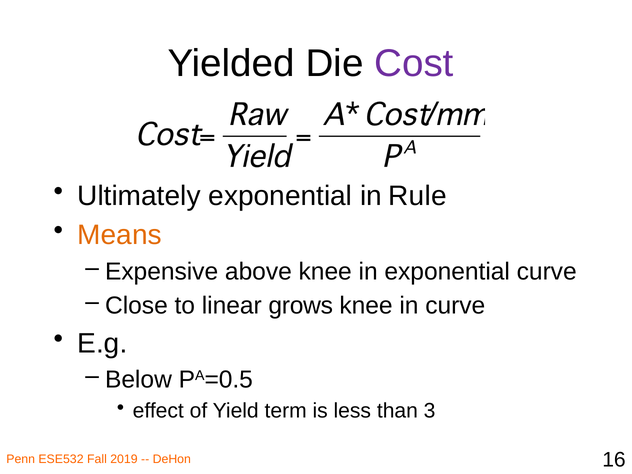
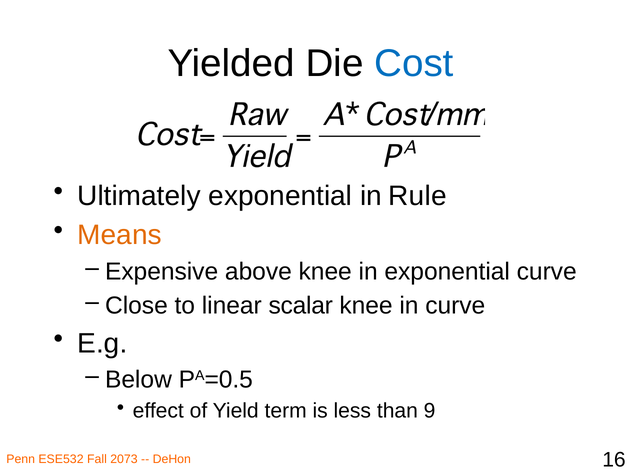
Cost colour: purple -> blue (414, 63)
grows: grows -> scalar (301, 306)
3: 3 -> 9 (430, 411)
2019: 2019 -> 2073 (124, 459)
